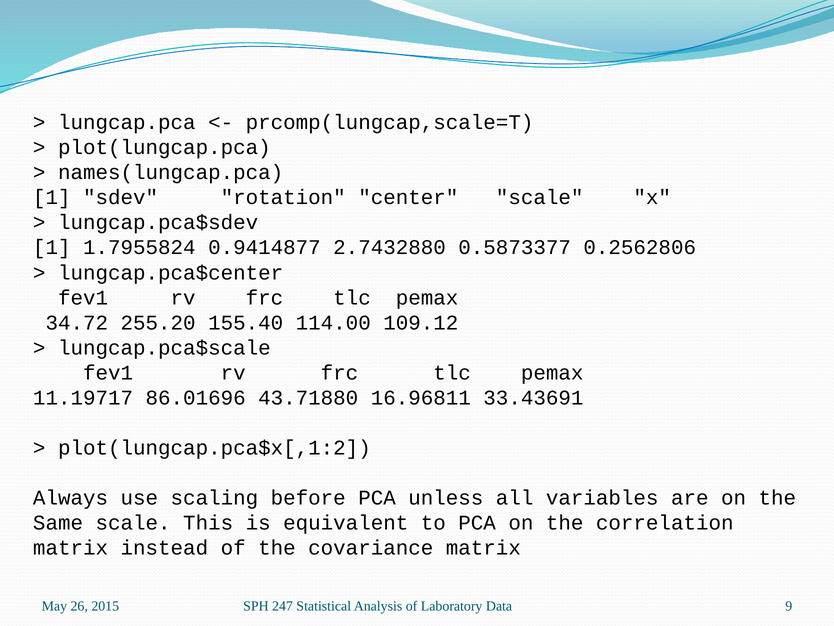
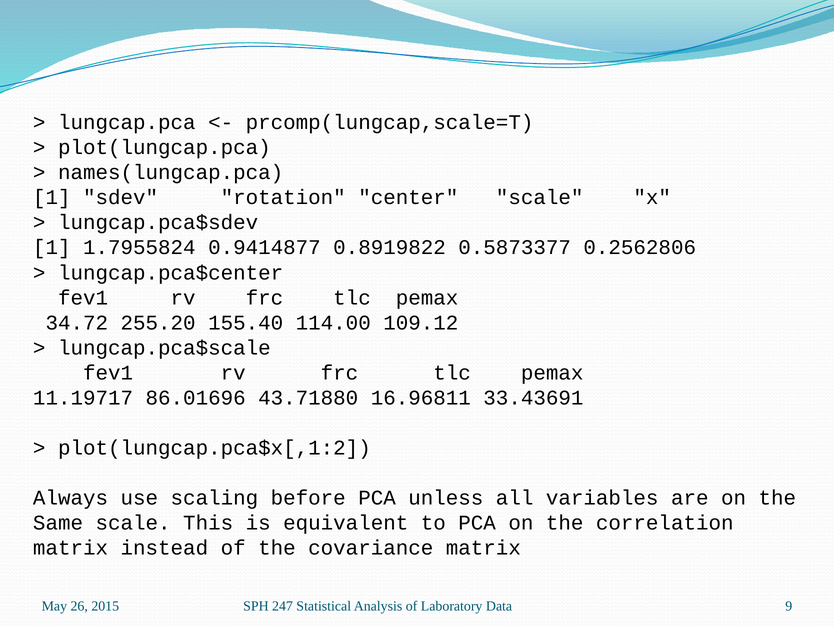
2.7432880: 2.7432880 -> 0.8919822 (390, 247)
